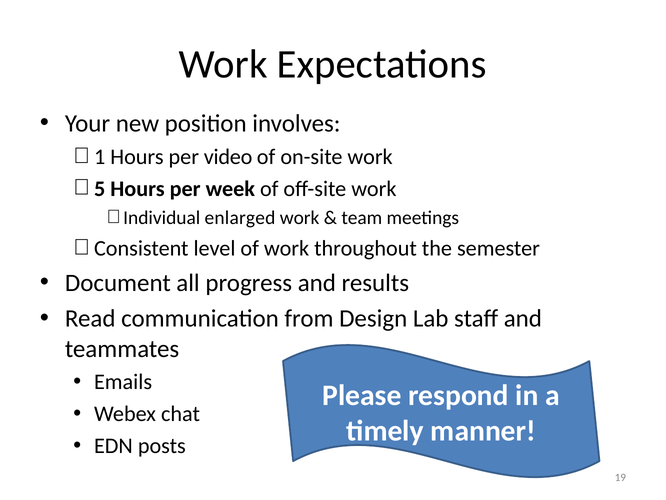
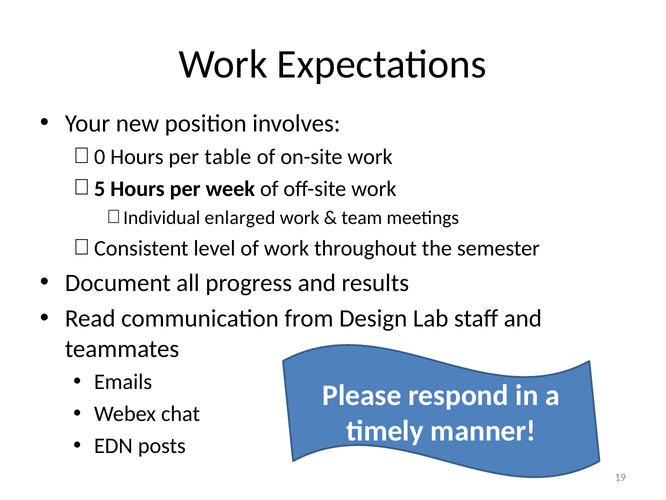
1: 1 -> 0 (100, 157)
video: video -> table (228, 157)
